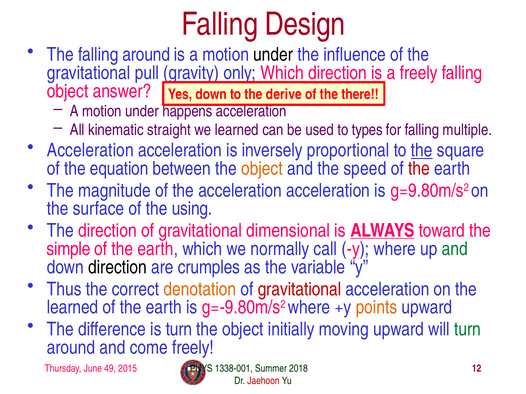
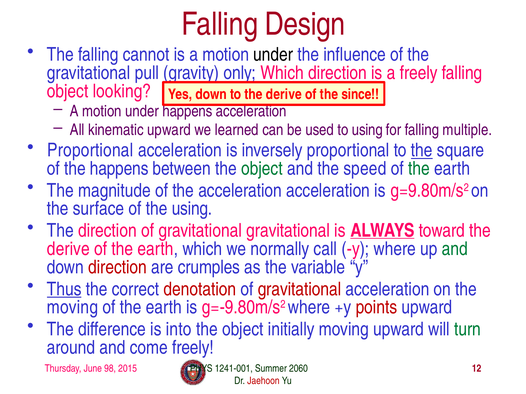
falling around: around -> cannot (146, 55)
answer: answer -> looking (122, 91)
there: there -> since (360, 95)
kinematic straight: straight -> upward (169, 130)
to types: types -> using (367, 130)
Acceleration: Acceleration -> Proportional (90, 151)
the equation: equation -> happens (119, 169)
object colour: orange -> green (262, 169)
the colour: red -> green (419, 169)
gravitational dimensional: dimensional -> gravitational (288, 231)
simple: simple -> derive (68, 249)
direction colour: black -> red (118, 267)
Thus underline: none -> present (64, 289)
denotation colour: orange -> red (200, 289)
learned: learned -> moving (72, 308)
points colour: orange -> red (376, 308)
is turn: turn -> into (179, 330)
49: 49 -> 98 (110, 369)
1338-001: 1338-001 -> 1241-001 (234, 369)
2018: 2018 -> 2060 (298, 369)
